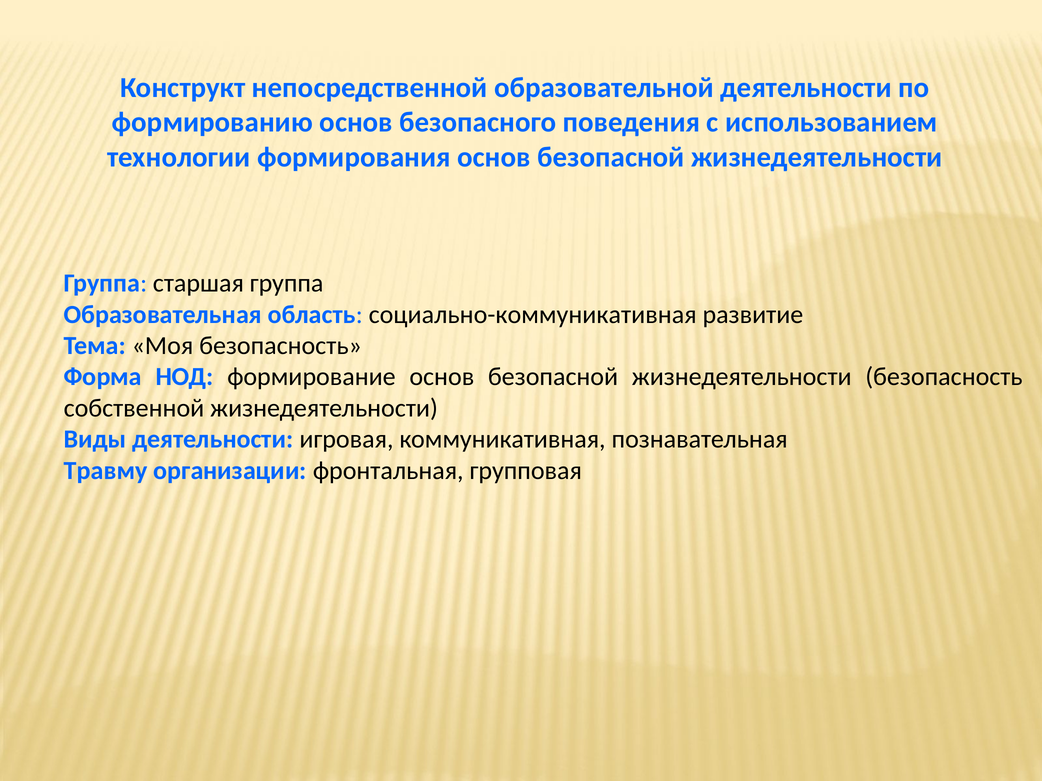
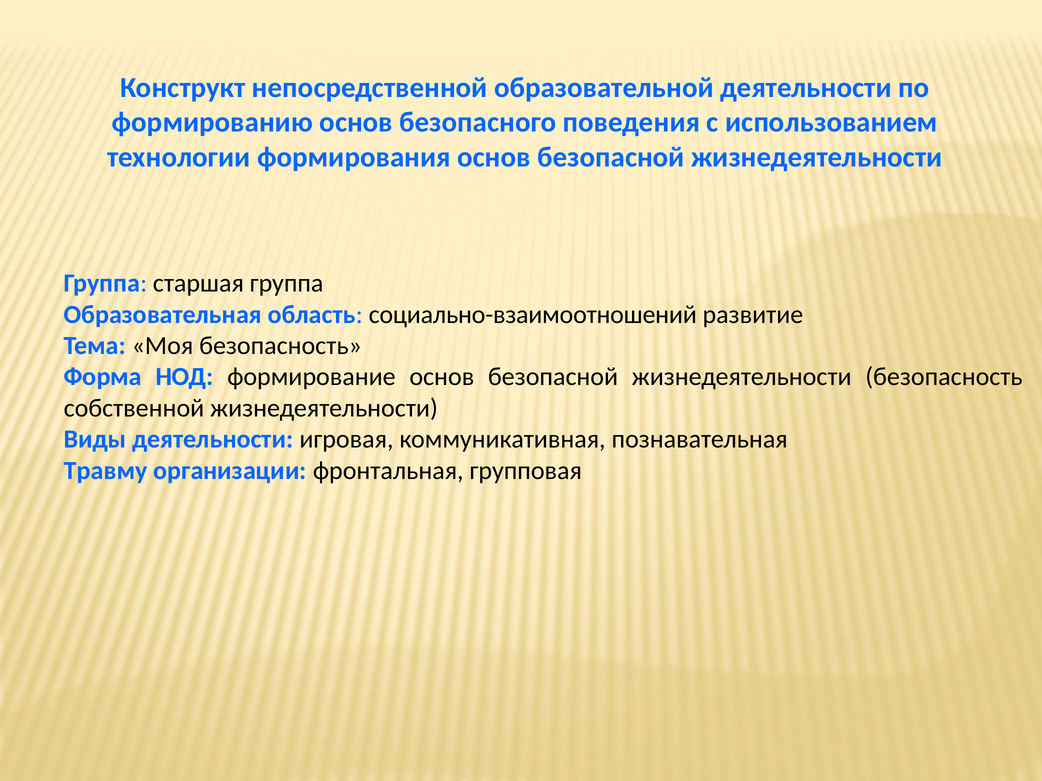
социально-коммуникативная: социально-коммуникативная -> социально-взаимоотношений (533, 315)
